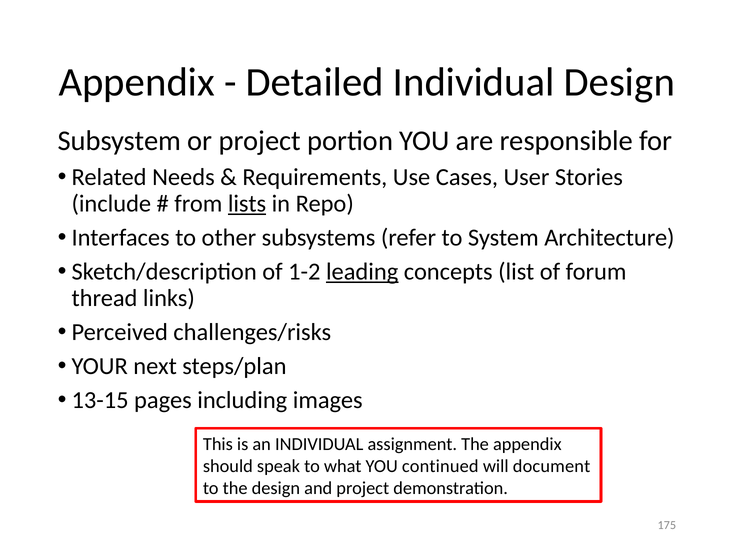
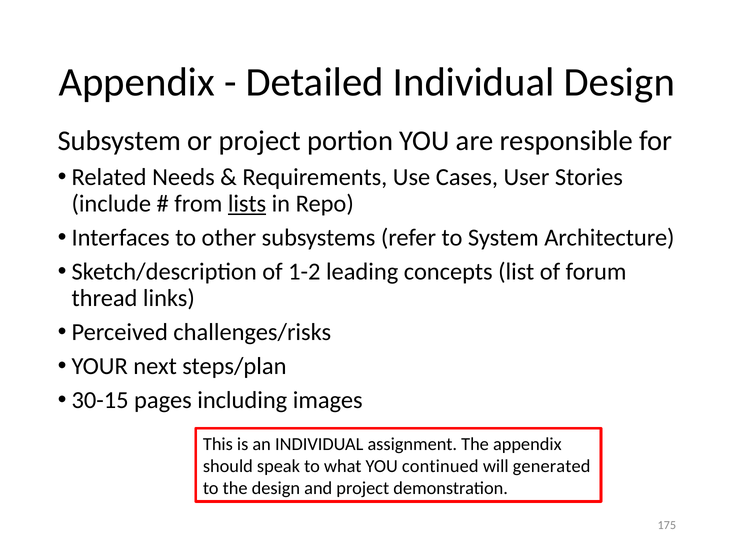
leading underline: present -> none (362, 272)
13-15: 13-15 -> 30-15 (100, 401)
document: document -> generated (552, 466)
